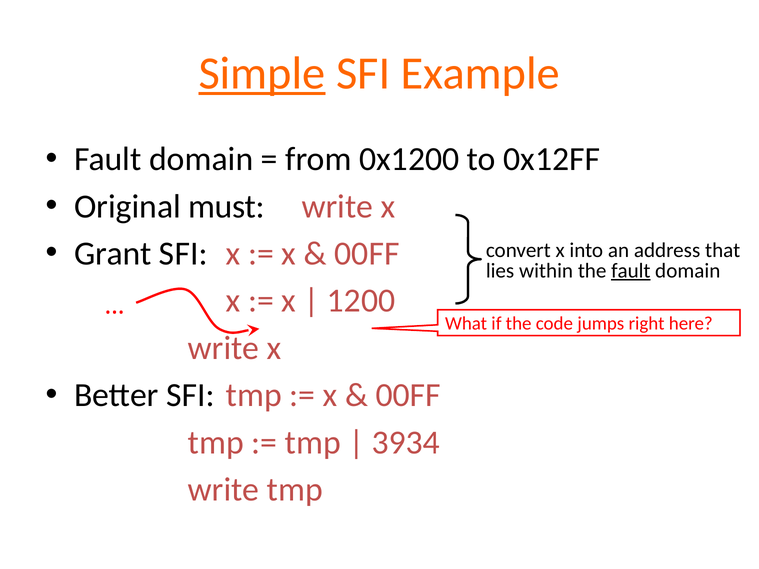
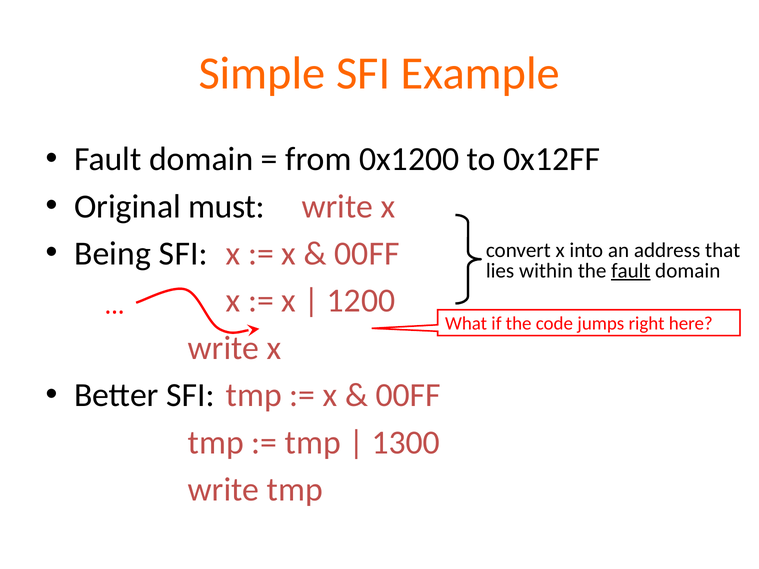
Simple underline: present -> none (262, 73)
Grant: Grant -> Being (113, 254)
3934: 3934 -> 1300 (406, 443)
